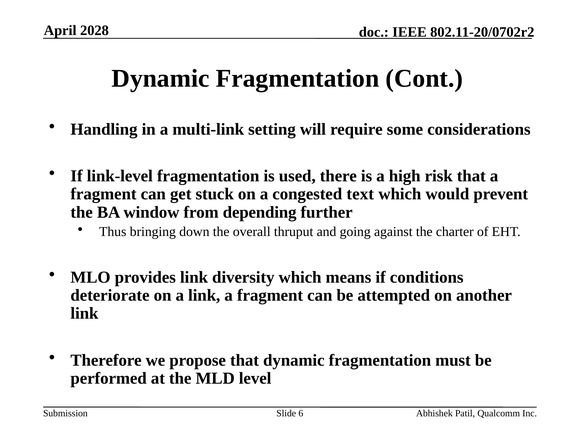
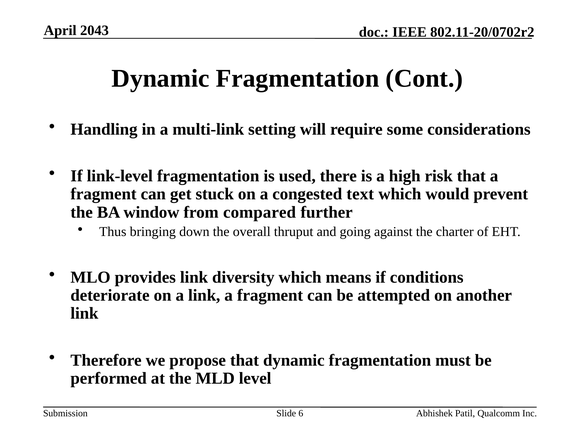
2028: 2028 -> 2043 (94, 30)
depending: depending -> compared (260, 212)
